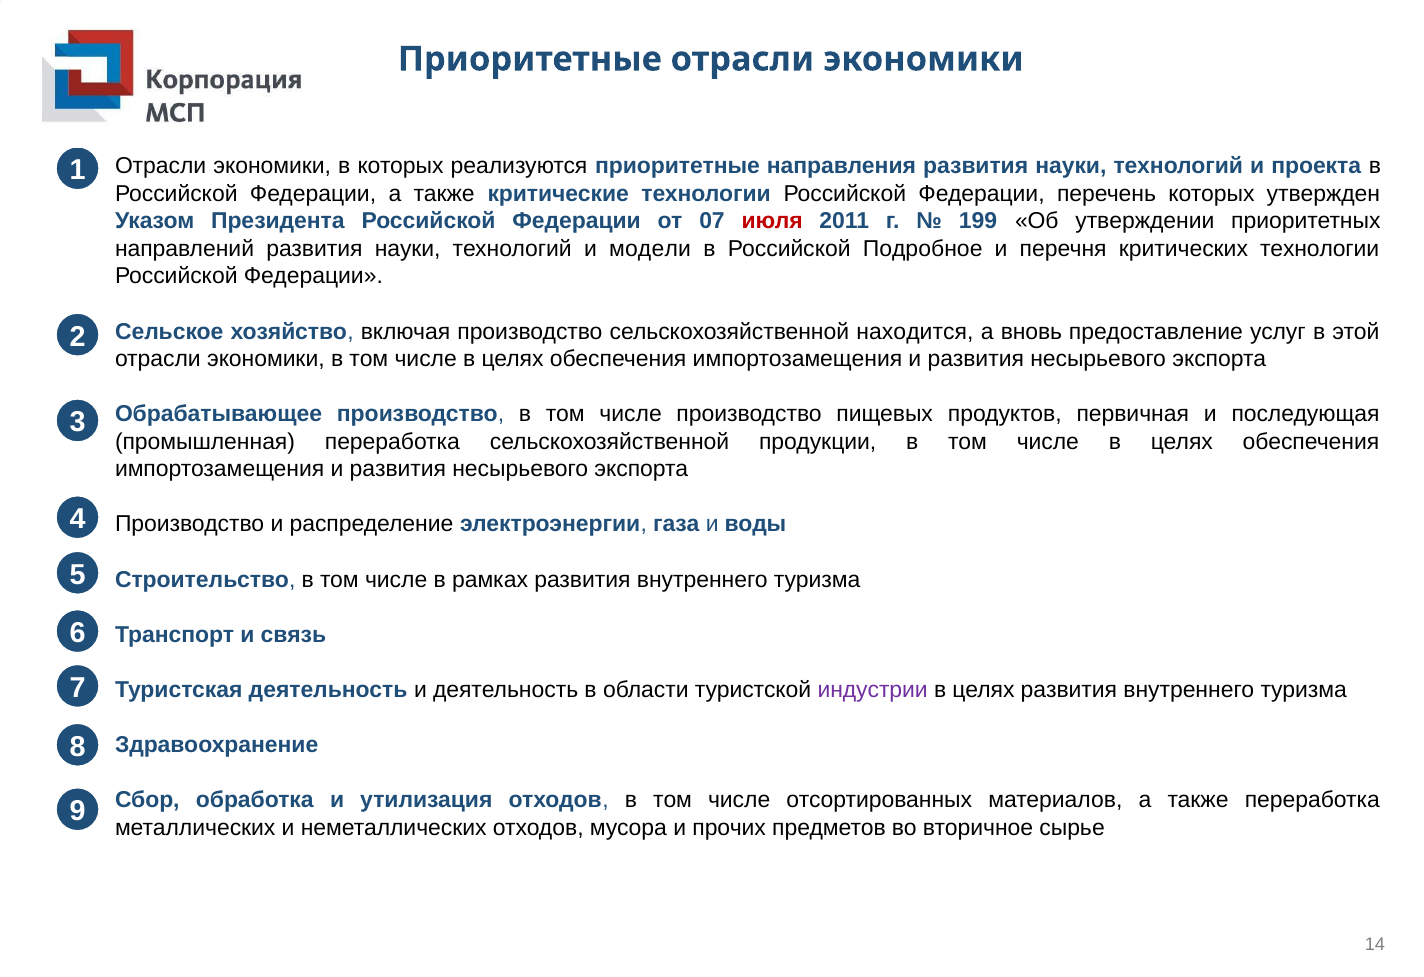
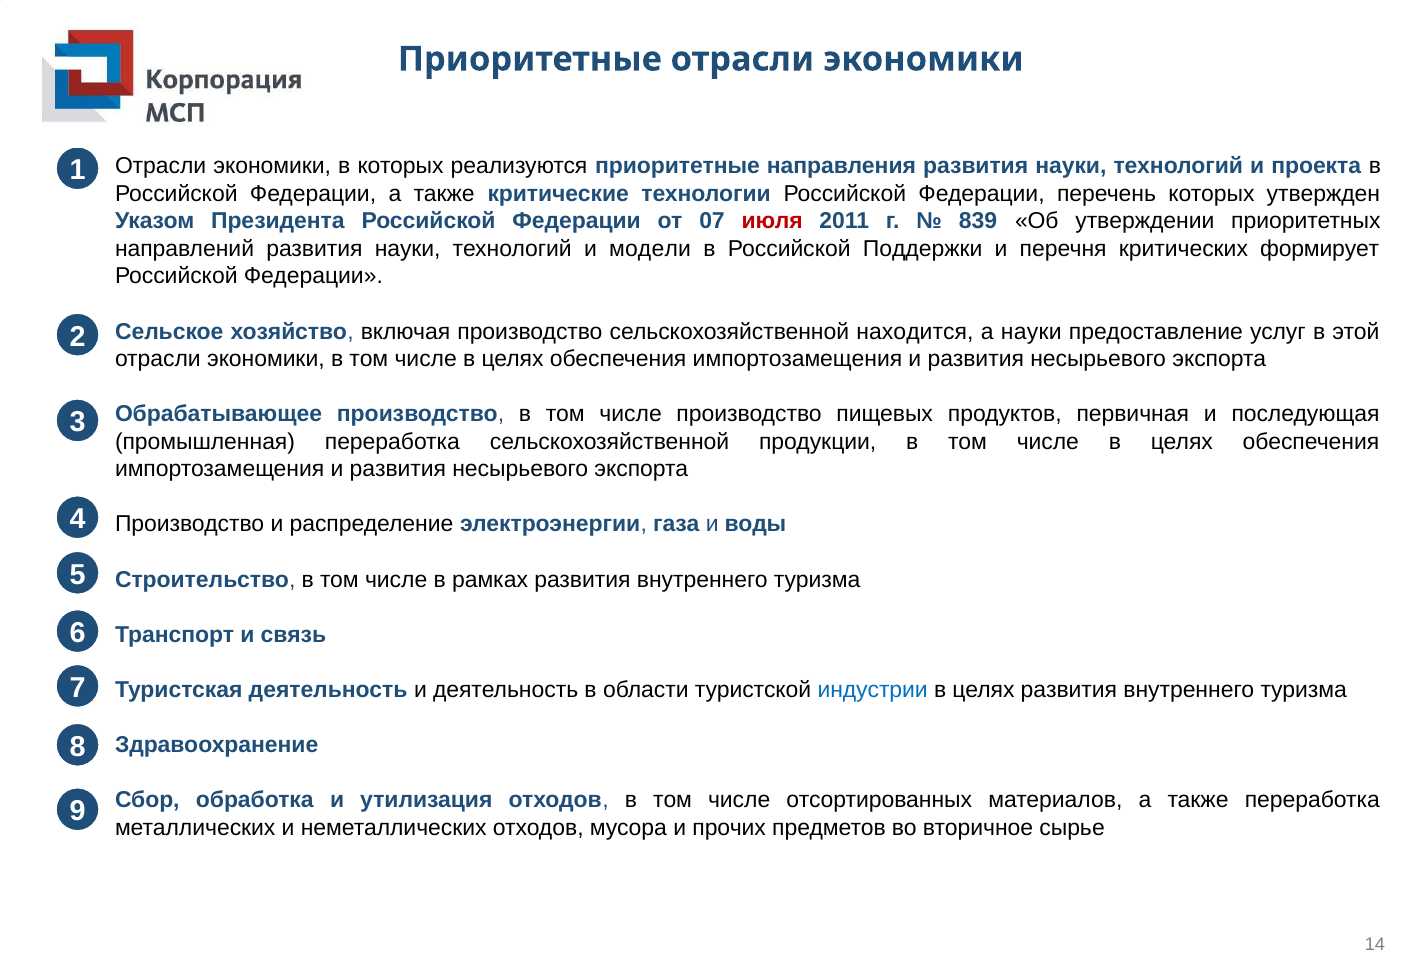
199: 199 -> 839 (978, 221)
Подробное: Подробное -> Поддержки (923, 249)
критических технологии: технологии -> формирует (1320, 249)
а вновь: вновь -> науки (1031, 331)
индустрии colour: purple -> blue (873, 689)
